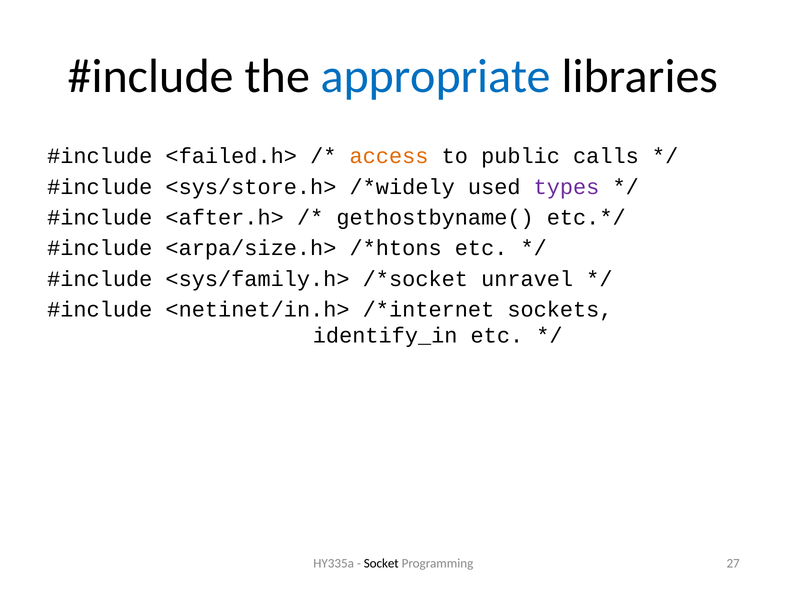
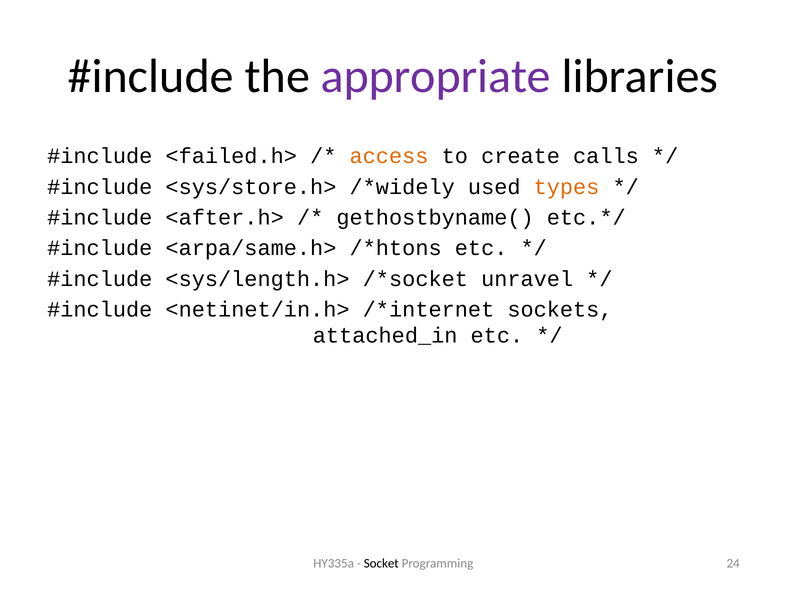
appropriate colour: blue -> purple (436, 76)
public: public -> create (521, 156)
types colour: purple -> orange (567, 187)
<arpa/size.h>: <arpa/size.h> -> <arpa/same.h> (251, 248)
<sys/family.h>: <sys/family.h> -> <sys/length.h> (257, 279)
identify_in: identify_in -> attached_in (385, 336)
27: 27 -> 24 (733, 564)
